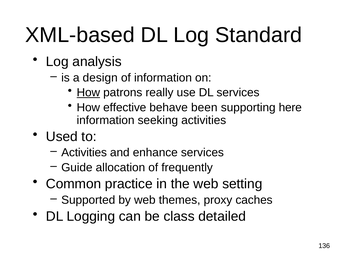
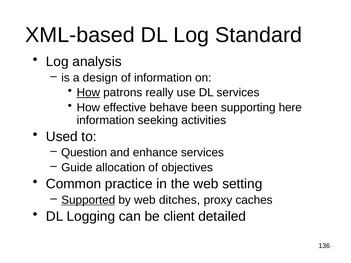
Activities: Activities -> Question (84, 153)
frequently: frequently -> objectives (187, 168)
Supported underline: none -> present (88, 200)
themes: themes -> ditches (180, 200)
class: class -> client (179, 217)
